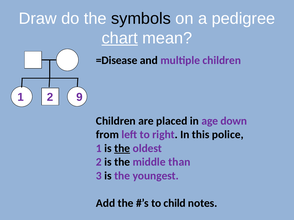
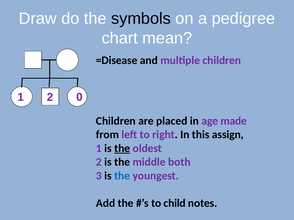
chart underline: present -> none (120, 38)
9: 9 -> 0 (80, 97)
down: down -> made (234, 121)
police: police -> assign (228, 135)
than: than -> both (179, 162)
the colour: purple -> blue (122, 176)
